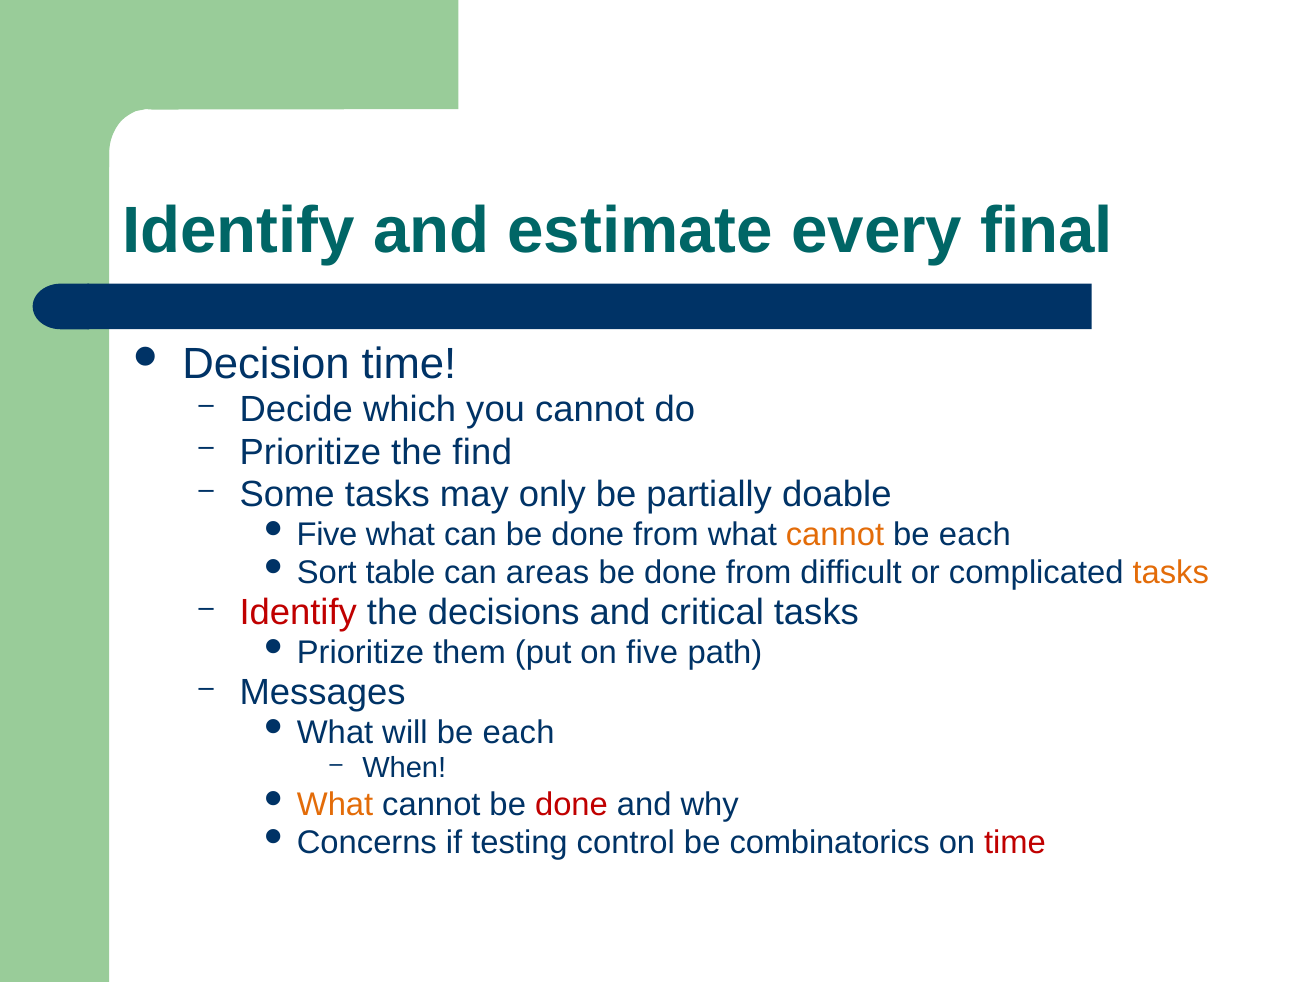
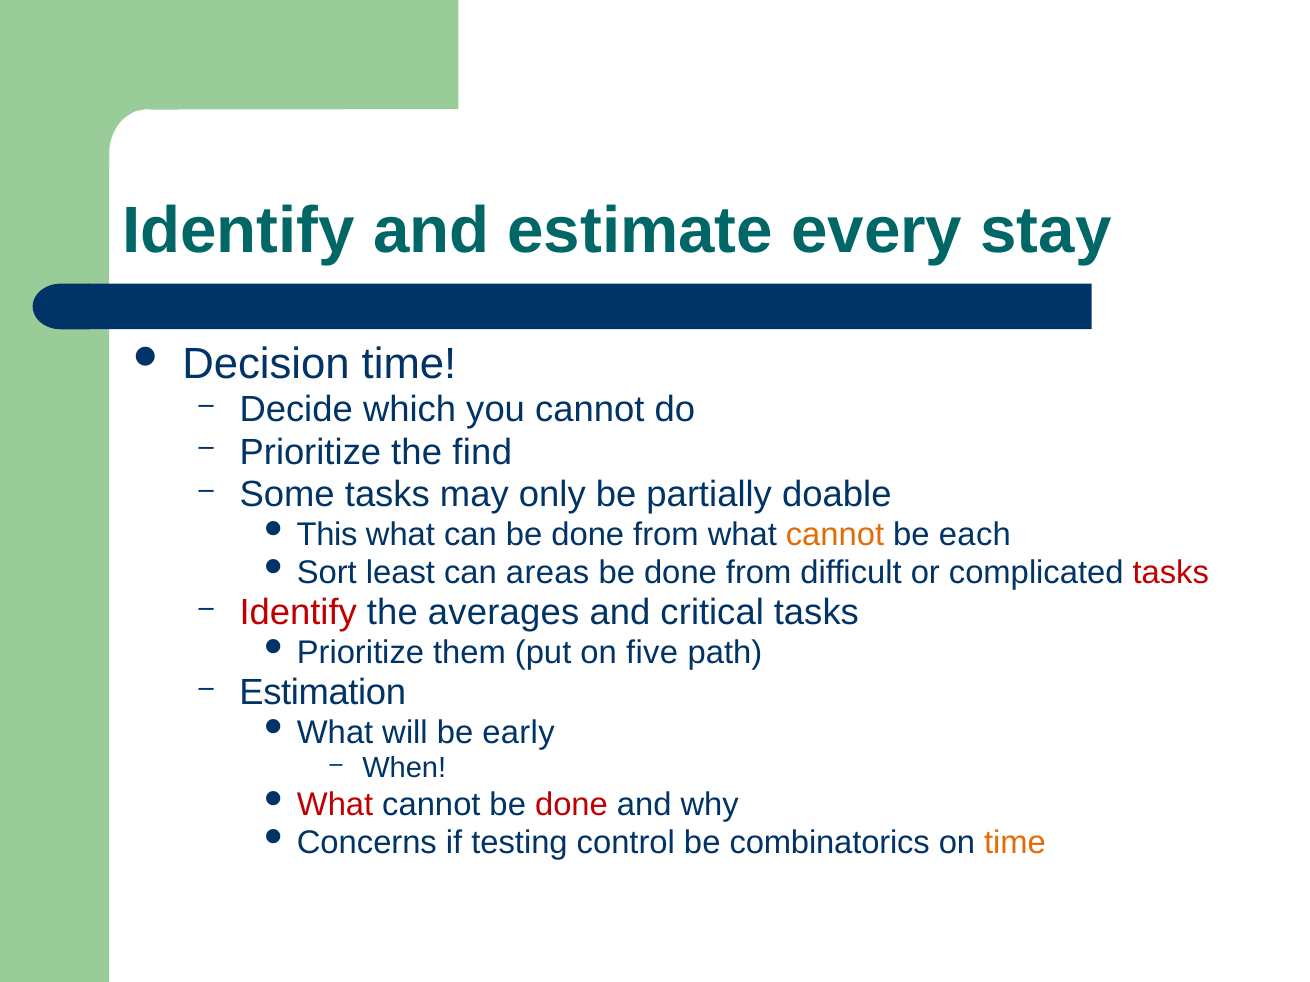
final: final -> stay (1046, 231)
Five: Five -> This (327, 535)
table: table -> least (400, 573)
tasks colour: orange -> red (1171, 573)
decisions: decisions -> averages (504, 613)
Messages: Messages -> Estimation (323, 693)
will be each: each -> early (519, 733)
What colour: orange -> red (335, 805)
time colour: red -> orange (1015, 843)
